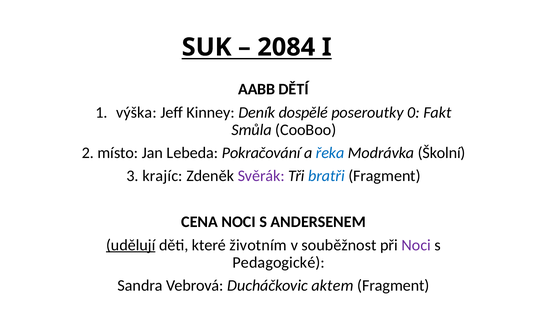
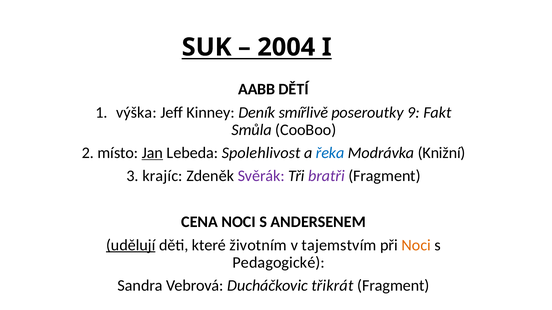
2084: 2084 -> 2004 (286, 47)
dospělé: dospělé -> smířlivě (303, 113)
0: 0 -> 9 (413, 113)
Jan underline: none -> present (152, 153)
Pokračování: Pokračování -> Spolehlivost (261, 153)
Školní: Školní -> Knižní (442, 153)
bratři colour: blue -> purple (326, 176)
souběžnost: souběžnost -> tajemstvím (339, 245)
Noci colour: purple -> orange (416, 245)
aktem: aktem -> třikrát (332, 286)
